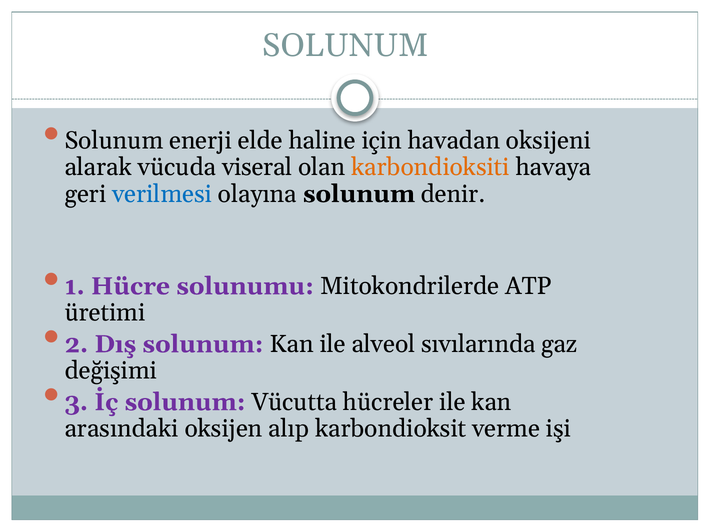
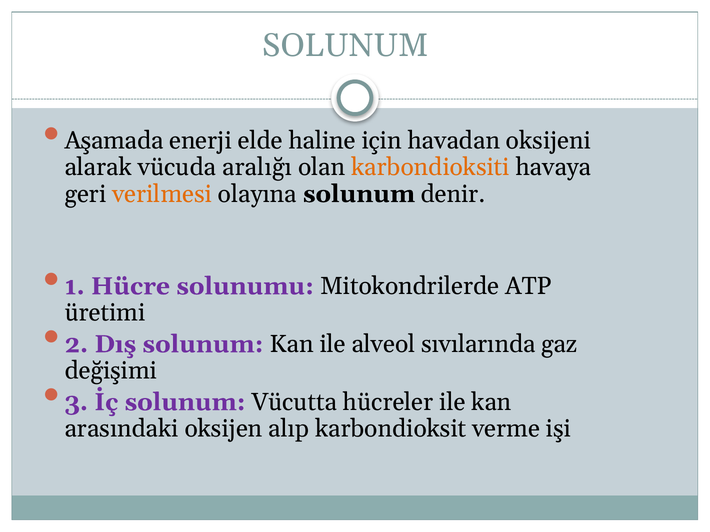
Solunum: Solunum -> Aşamada (114, 141)
viseral: viseral -> aralığı (257, 167)
verilmesi colour: blue -> orange (162, 194)
